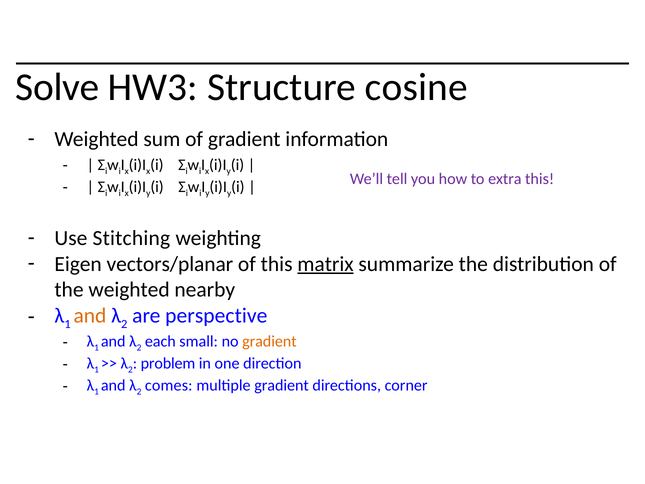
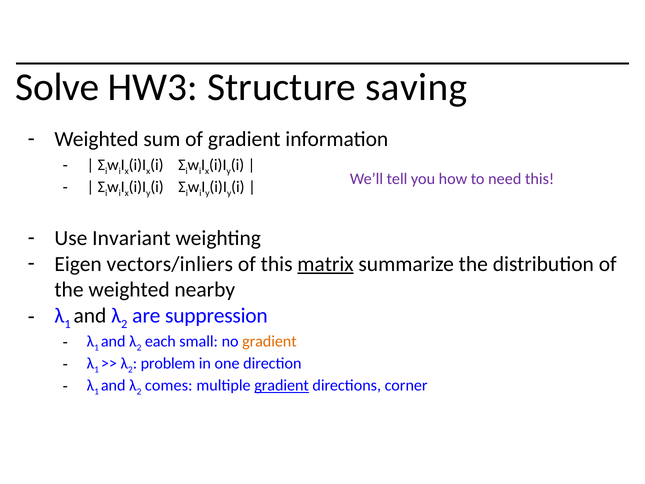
cosine: cosine -> saving (416, 87)
extra: extra -> need (505, 179)
Stitching: Stitching -> Invariant (131, 238)
vectors/planar: vectors/planar -> vectors/inliers (170, 264)
and colour: orange -> black (90, 315)
perspective: perspective -> suppression (216, 315)
gradient underline: none -> present (282, 385)
